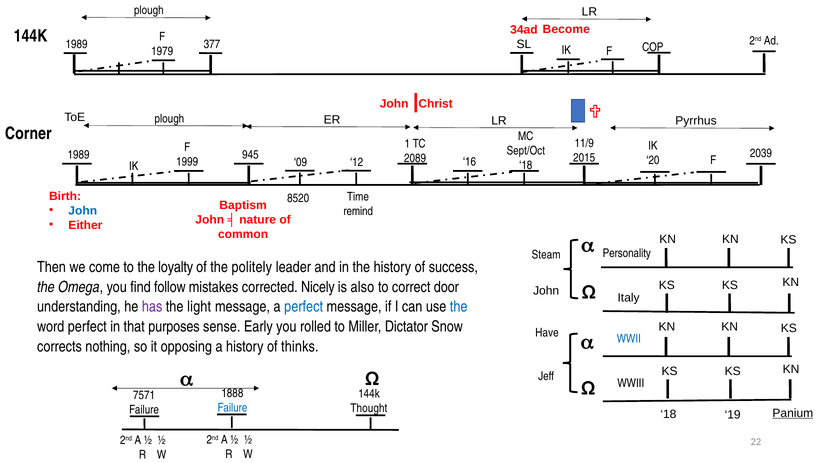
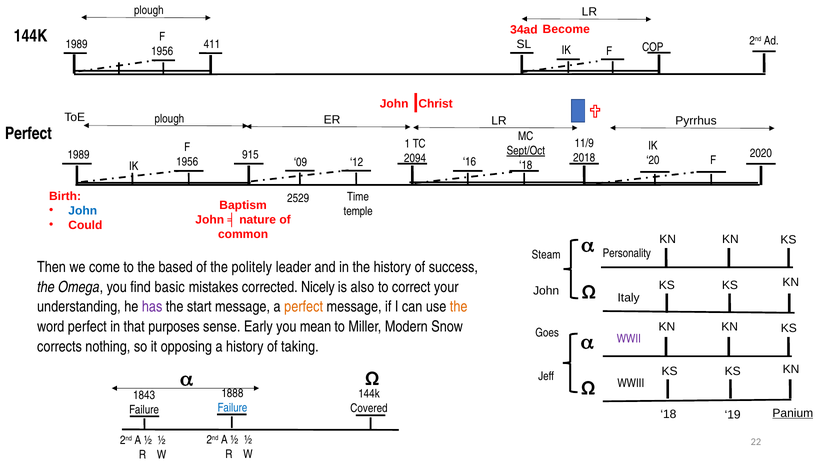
377: 377 -> 411 (212, 44)
1979: 1979 -> 1956 (162, 51)
Corner: Corner -> Perfect (28, 134)
Sept/Oct underline: none -> present (526, 151)
2039: 2039 -> 2020 (761, 153)
945: 945 -> 915 (250, 155)
2015: 2015 -> 2018 (584, 158)
2089: 2089 -> 2094 (415, 158)
1999: 1999 -> 1956 (187, 162)
8520: 8520 -> 2529 (298, 198)
remind: remind -> temple (358, 212)
Either: Either -> Could (85, 225)
loyalty: loyalty -> based (176, 268)
follow: follow -> basic (170, 287)
door: door -> your (446, 287)
light: light -> start (199, 307)
perfect colour: blue -> orange (304, 307)
the colour: blue -> orange (459, 307)
rolled: rolled -> mean (316, 327)
Dictator: Dictator -> Modern (406, 327)
Have: Have -> Goes (547, 333)
WWII colour: blue -> purple (629, 339)
thinks: thinks -> taking (300, 347)
7571: 7571 -> 1843 (144, 396)
Thought: Thought -> Covered (369, 409)
